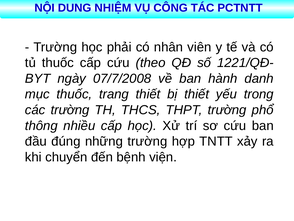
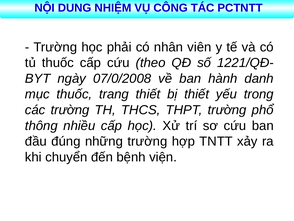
07/7/2008: 07/7/2008 -> 07/0/2008 (122, 78)
